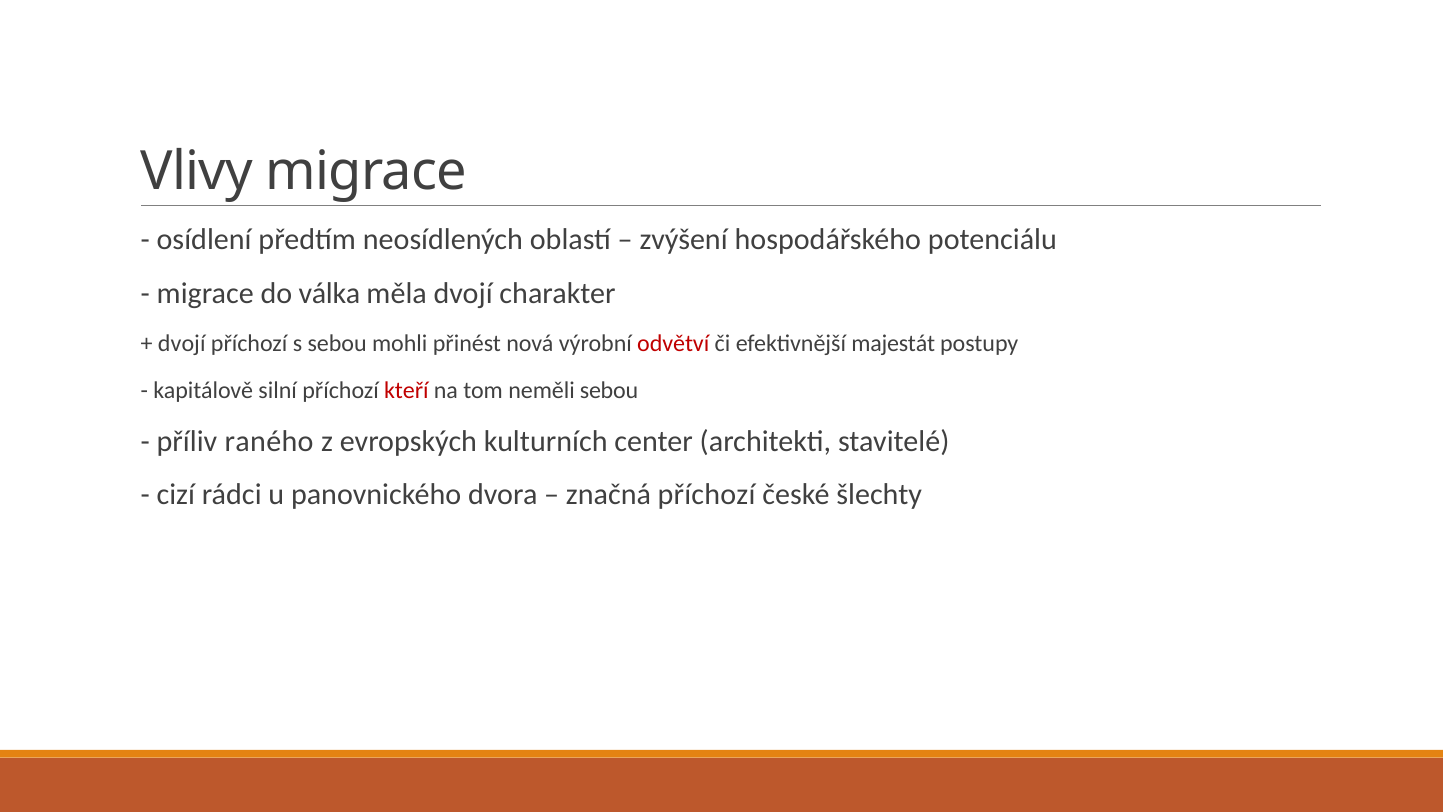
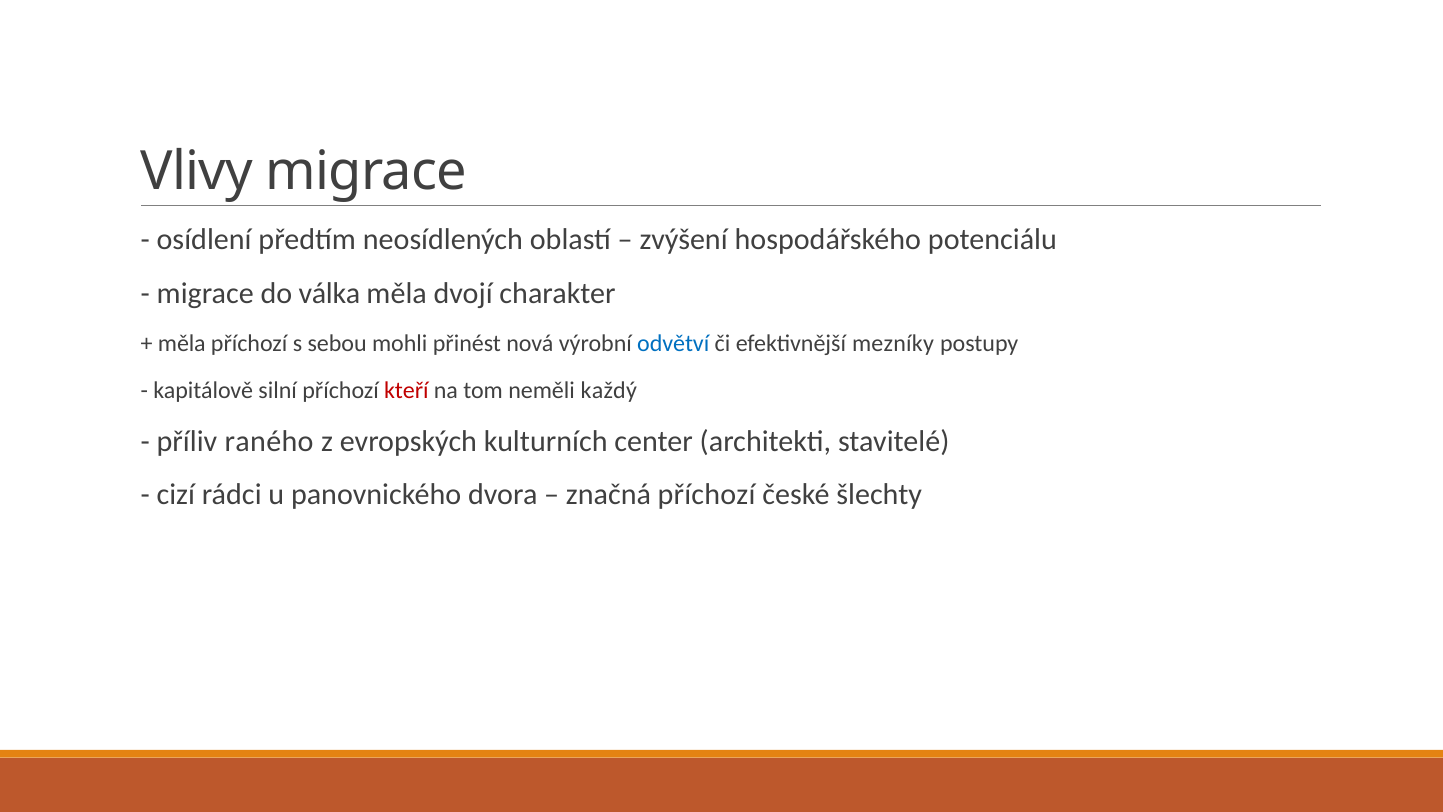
dvojí: dvojí -> měla (182, 344)
odvětví colour: red -> blue (673, 344)
majestát: majestát -> mezníky (893, 344)
neměli sebou: sebou -> každý (609, 391)
